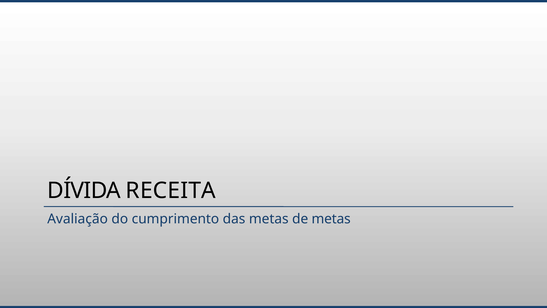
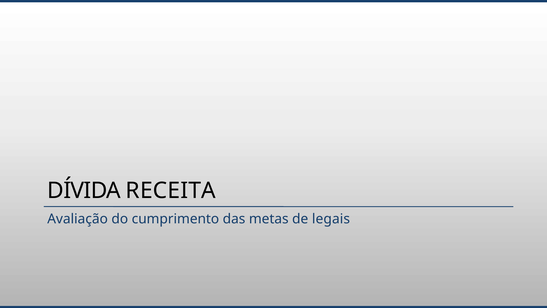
de metas: metas -> legais (331, 219)
